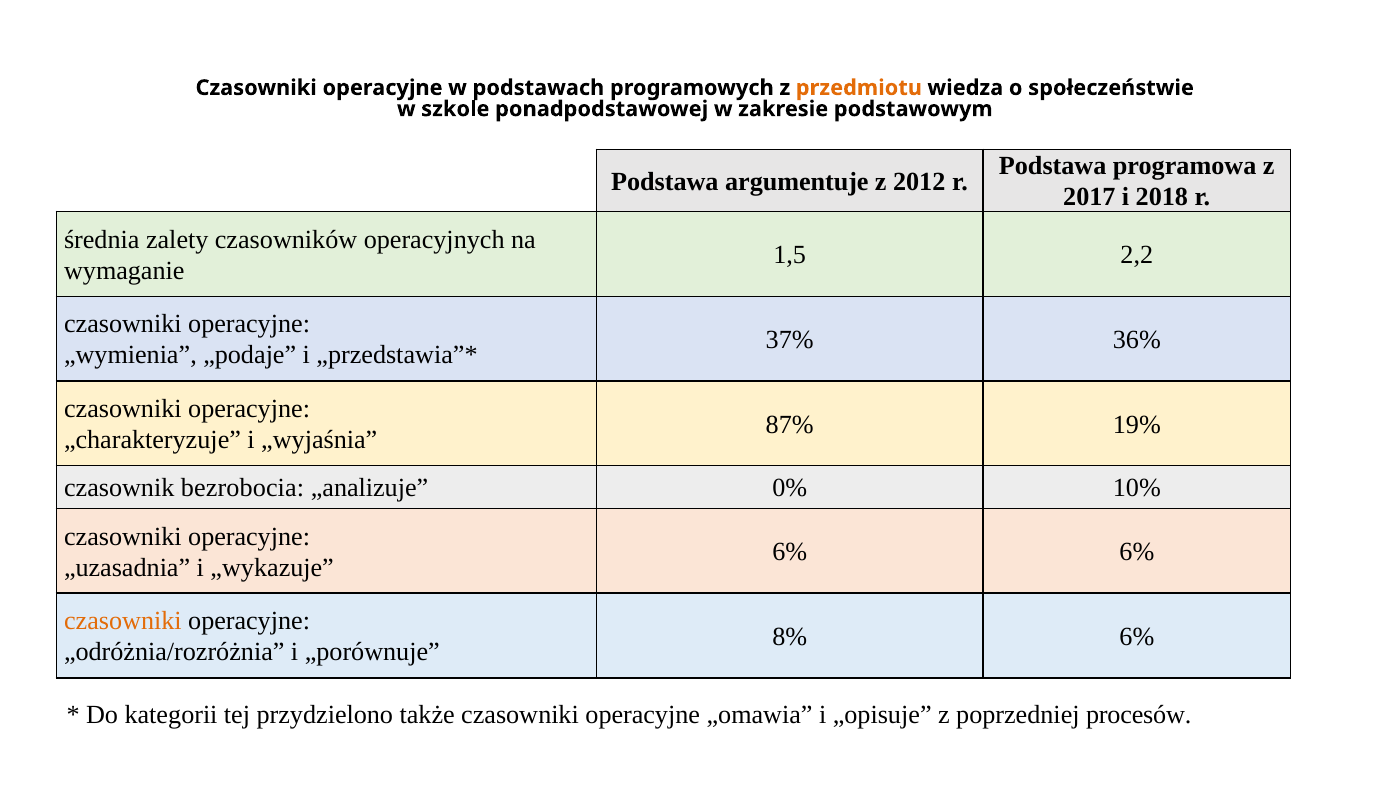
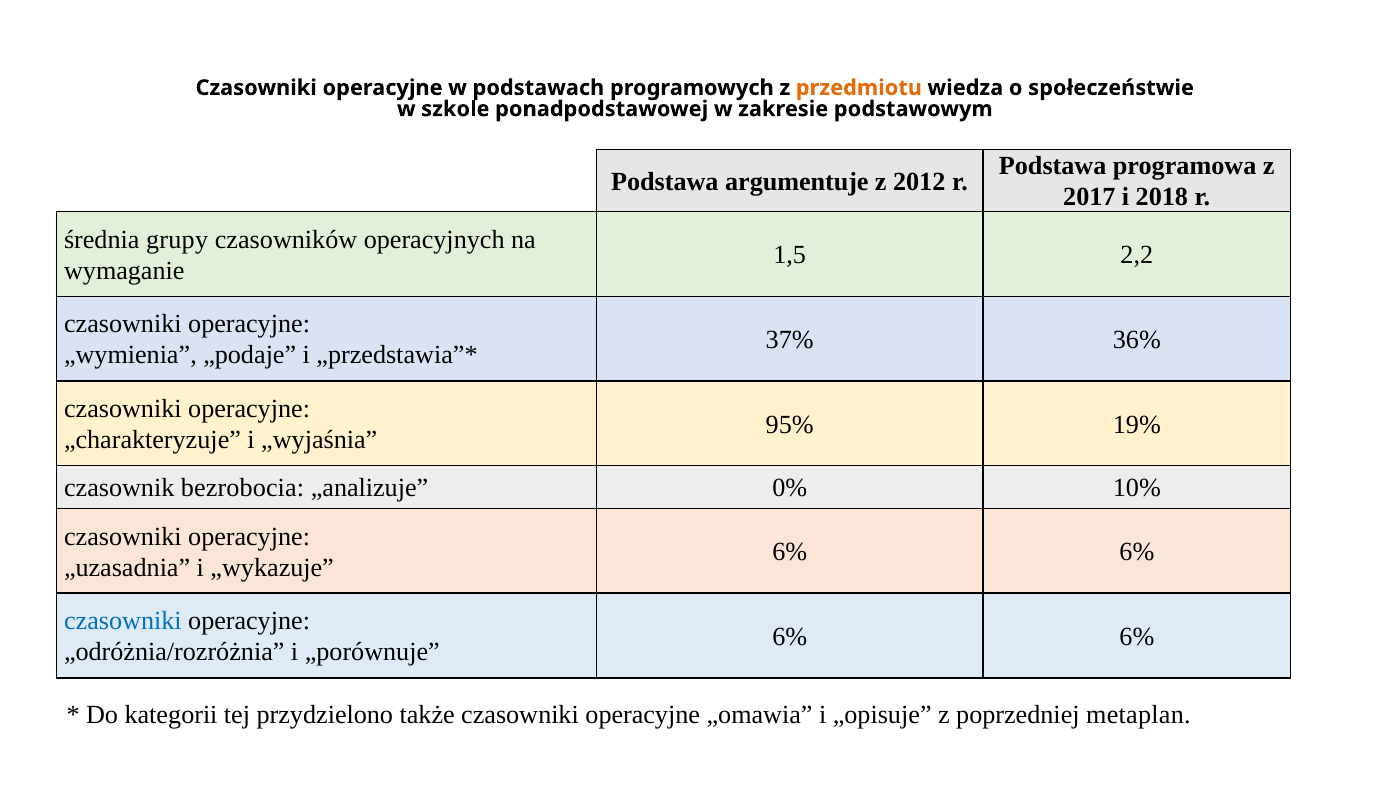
zalety: zalety -> grupy (177, 240)
87%: 87% -> 95% (790, 425)
czasowniki colour: orange -> blue (123, 621)
8%: 8% -> 6% (790, 637)
procesów: procesów -> metaplan (1138, 715)
